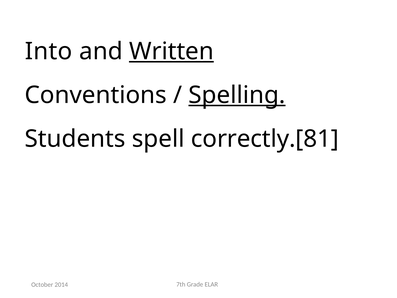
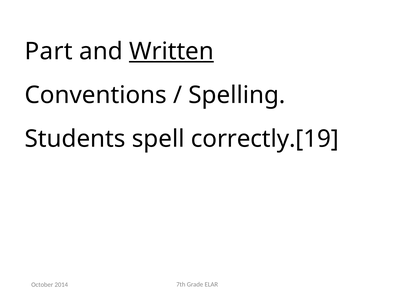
Into: Into -> Part (49, 51)
Spelling underline: present -> none (237, 95)
correctly.[81: correctly.[81 -> correctly.[19 (265, 139)
